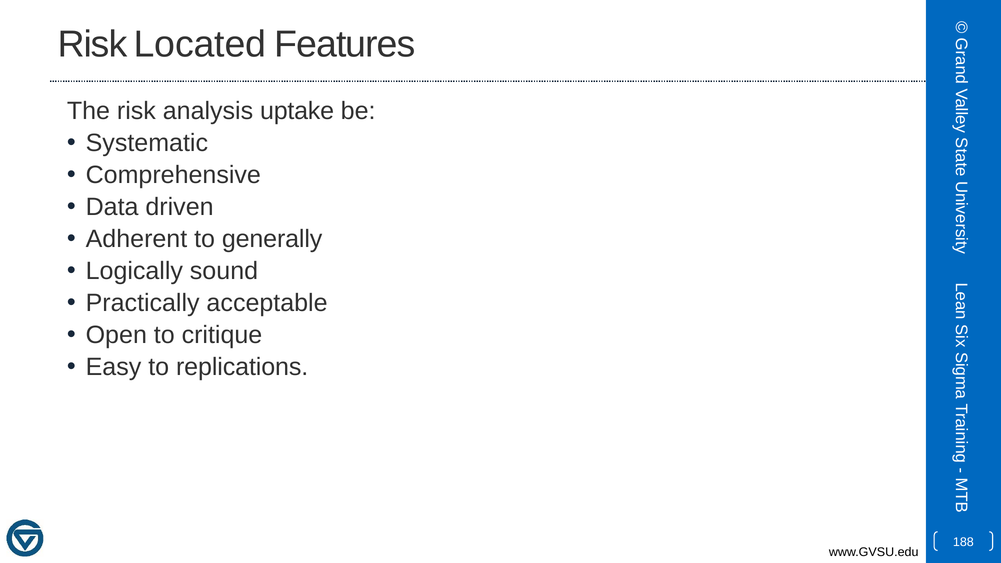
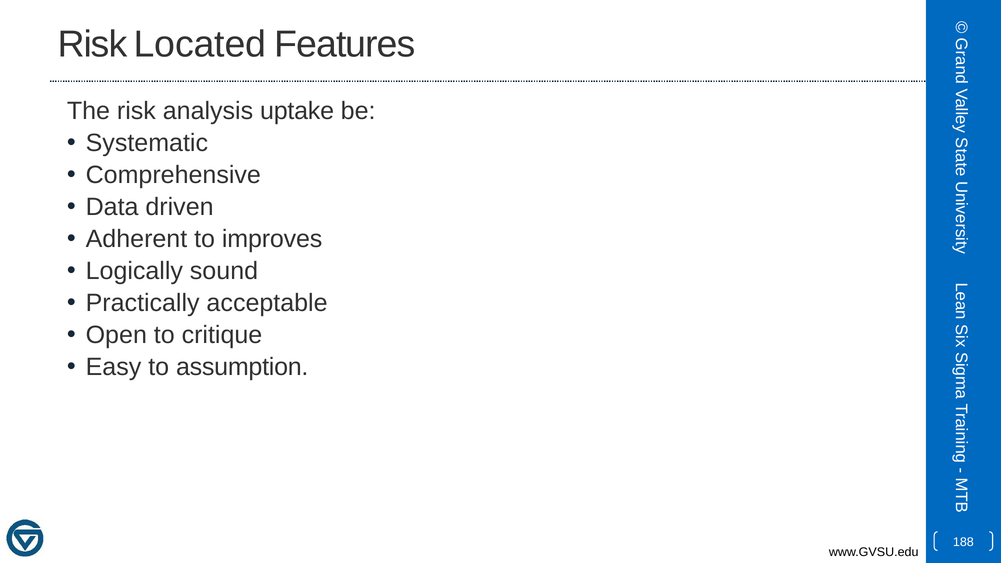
generally: generally -> improves (272, 239)
replications: replications -> assumption (242, 367)
